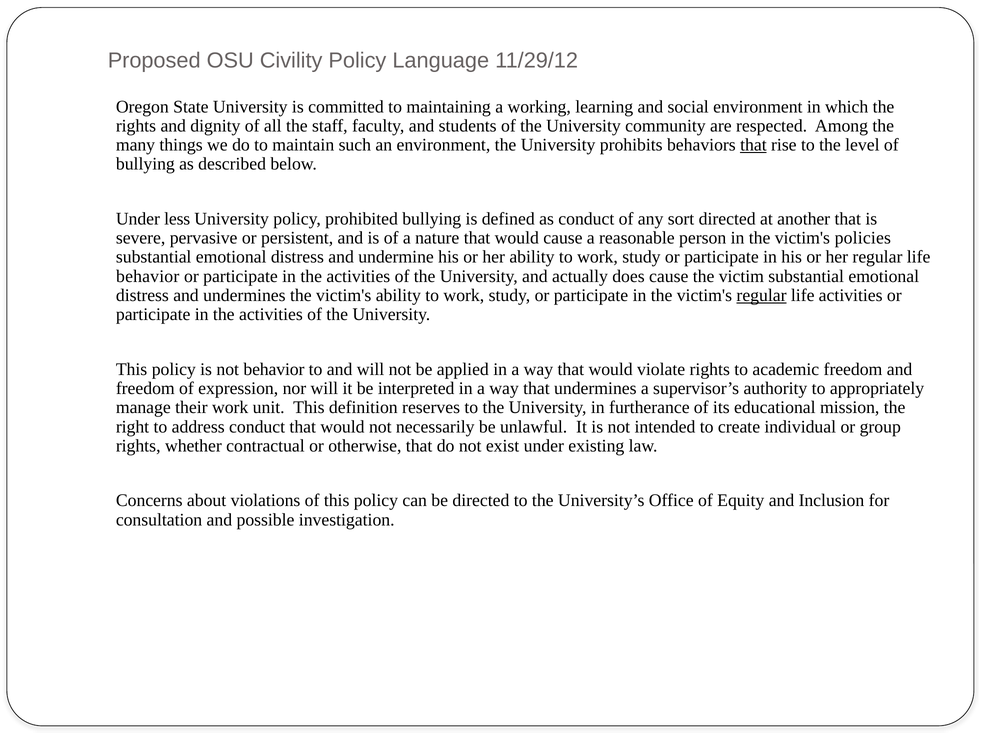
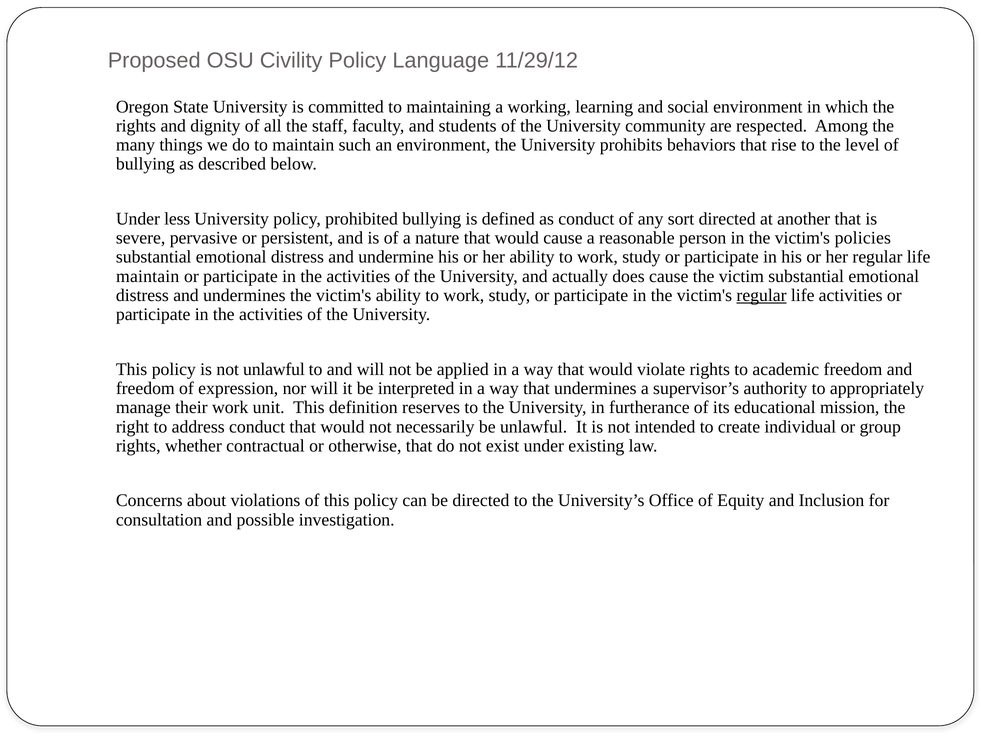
that underline: present -> none (753, 145)
behavior: behavior -> maintain (148, 276)
not behavior: behavior -> unlawful (274, 369)
